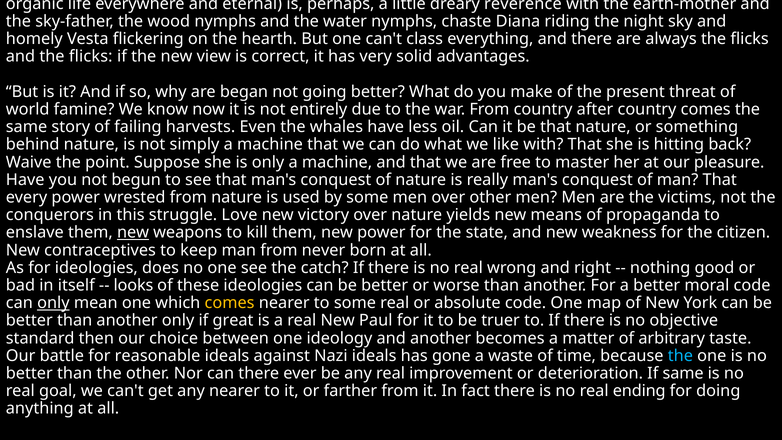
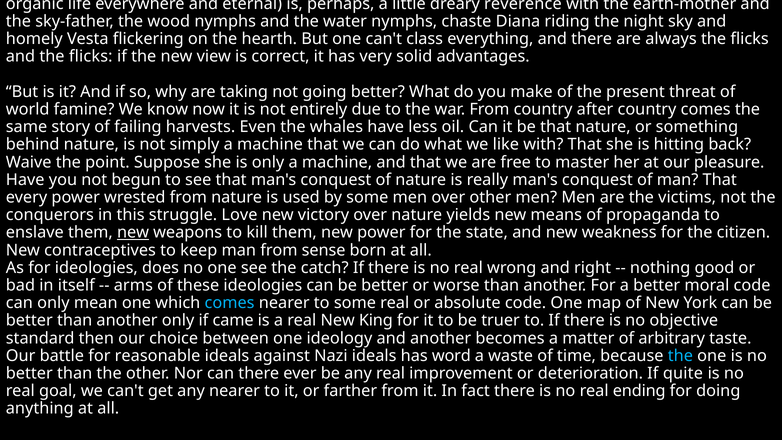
began: began -> taking (244, 92)
never: never -> sense (324, 250)
looks: looks -> arms (133, 285)
only underline: present -> none (53, 303)
comes colour: yellow -> light blue (230, 303)
great: great -> came (233, 320)
Paul: Paul -> King (376, 320)
gone: gone -> word (451, 356)
If same: same -> quite (683, 373)
